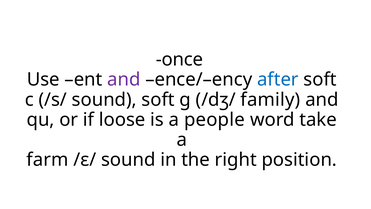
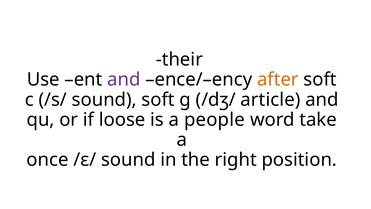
once: once -> their (179, 59)
after colour: blue -> orange (278, 79)
family: family -> article (270, 99)
farm: farm -> once (48, 160)
